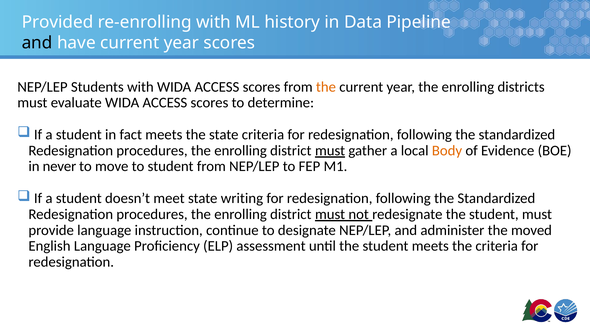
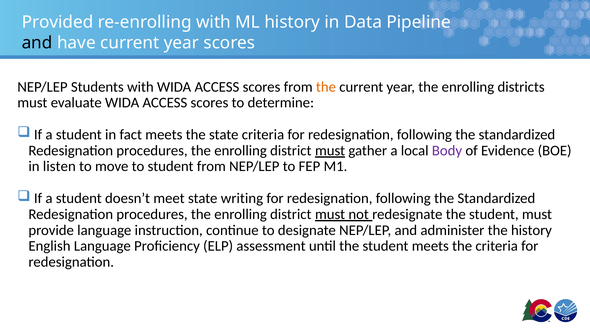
Body colour: orange -> purple (447, 150)
never: never -> listen (59, 166)
the moved: moved -> history (531, 230)
